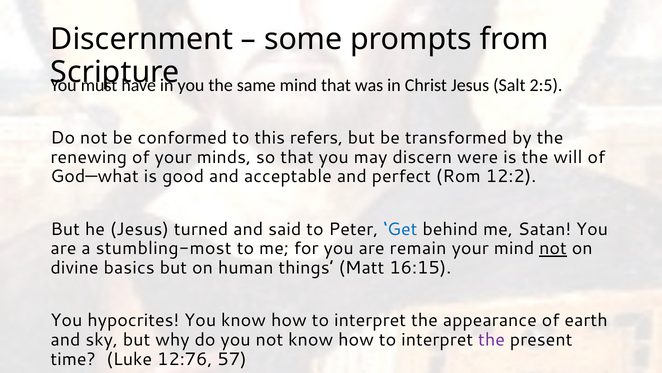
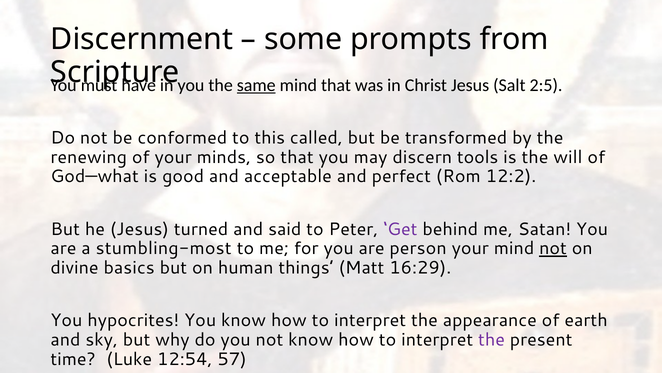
same underline: none -> present (256, 85)
refers: refers -> called (316, 138)
were: were -> tools (478, 157)
Get colour: blue -> purple (400, 229)
remain: remain -> person (418, 248)
16:15: 16:15 -> 16:29 (420, 267)
12:76: 12:76 -> 12:54 (185, 359)
